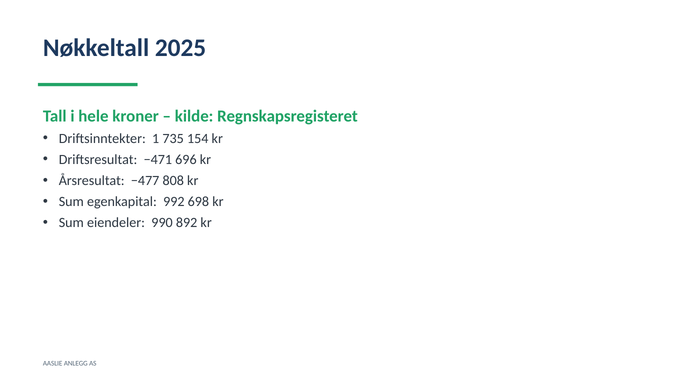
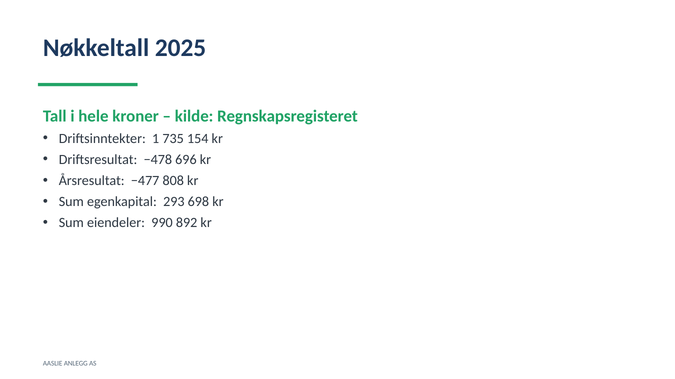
−471: −471 -> −478 (158, 160)
992: 992 -> 293 (174, 202)
